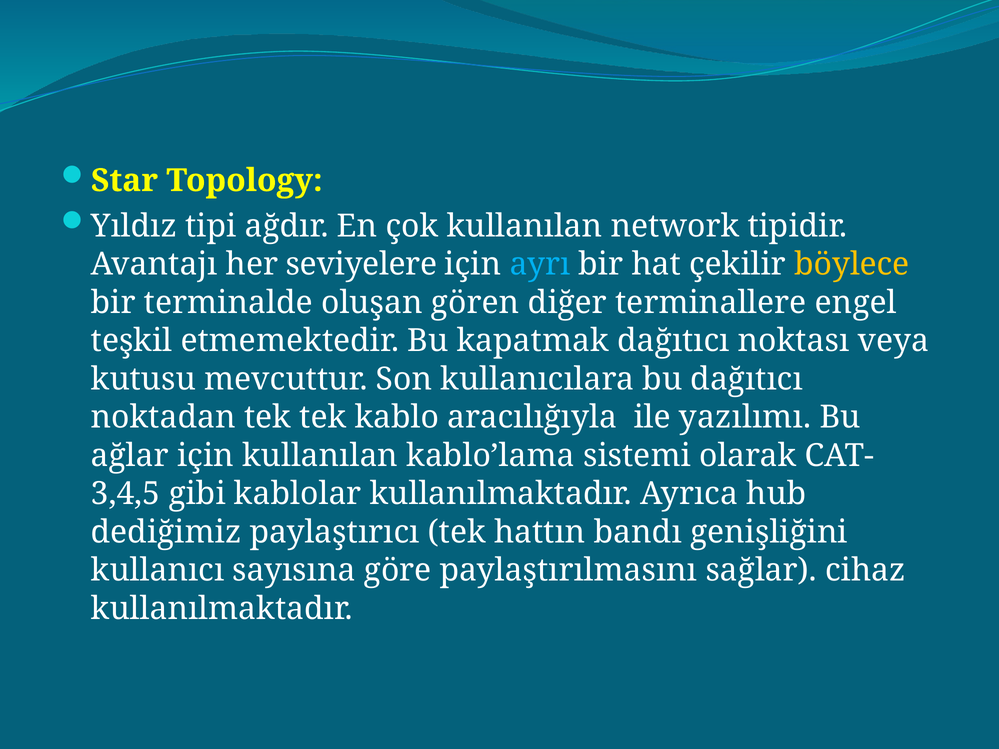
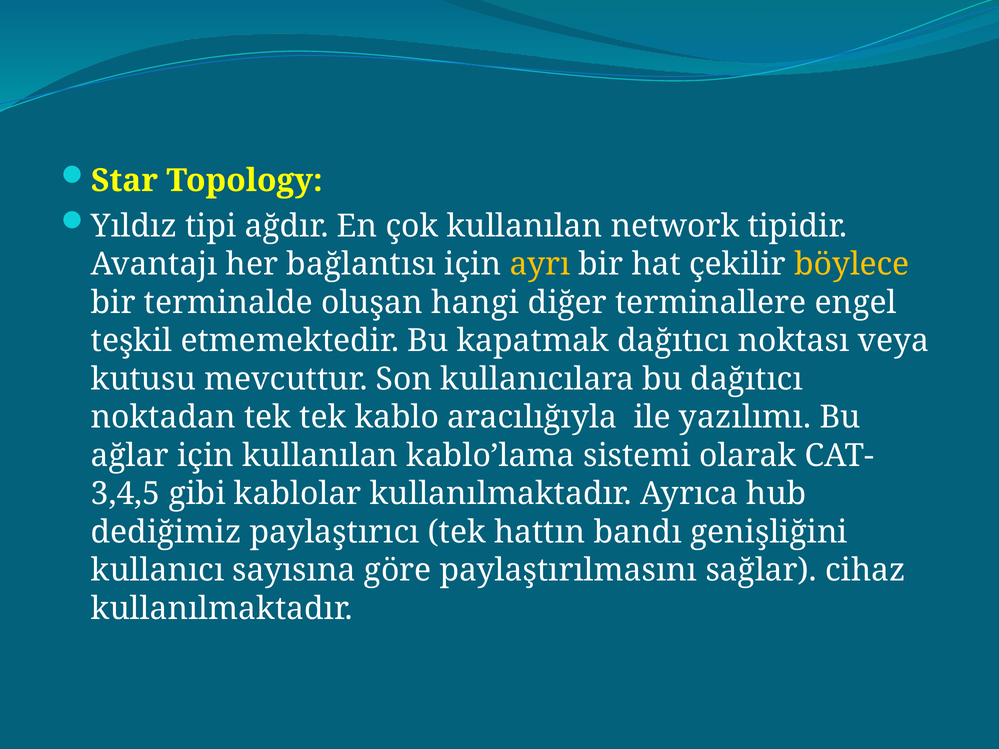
seviyelere: seviyelere -> bağlantısı (361, 264)
ayrı colour: light blue -> yellow (540, 264)
gören: gören -> hangi (475, 303)
